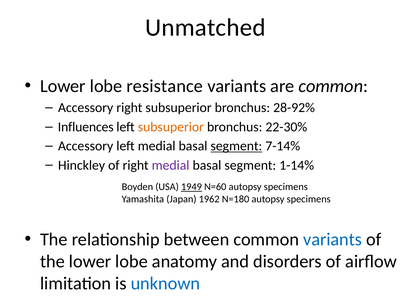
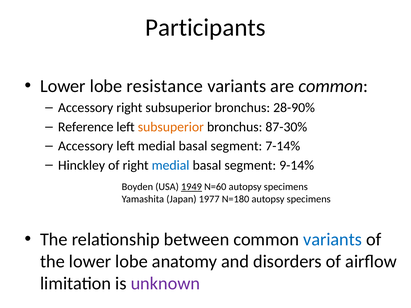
Unmatched: Unmatched -> Participants (205, 27)
28-92%: 28-92% -> 28-90% (294, 108)
Influences: Influences -> Reference (86, 127)
22-30%: 22-30% -> 87-30% (286, 127)
segment underline: present -> none (236, 146)
medial colour: purple -> blue (171, 165)
1-14%: 1-14% -> 9-14% (297, 165)
1962: 1962 -> 1977 (209, 199)
unknown colour: blue -> purple (165, 284)
